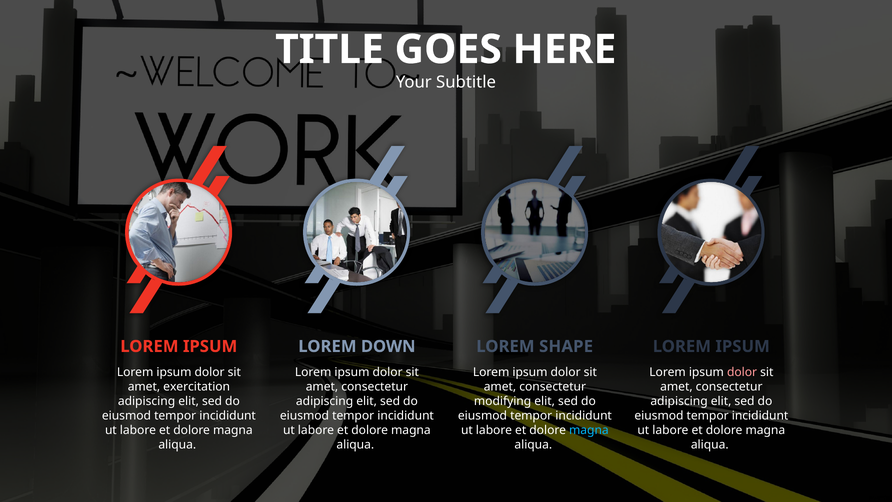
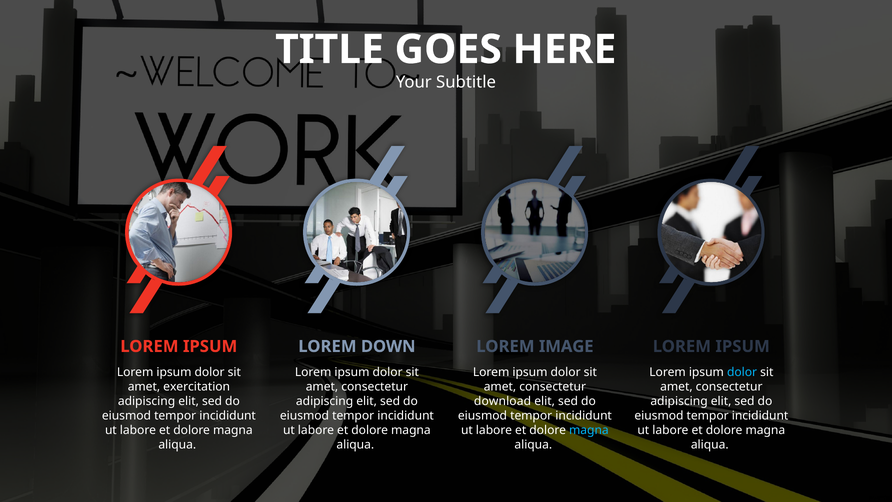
SHAPE: SHAPE -> IMAGE (566, 346)
dolor colour: pink -> light blue (742, 372)
modifying: modifying -> download (503, 401)
